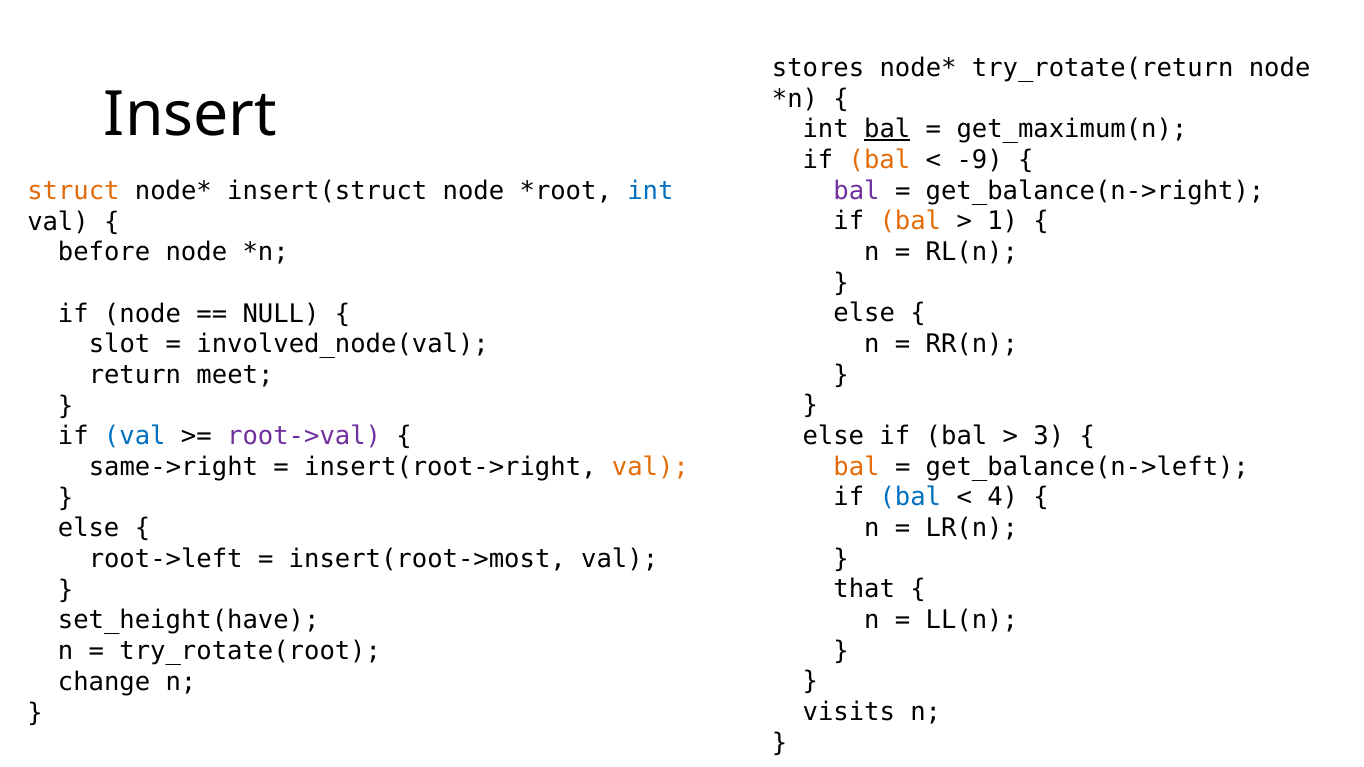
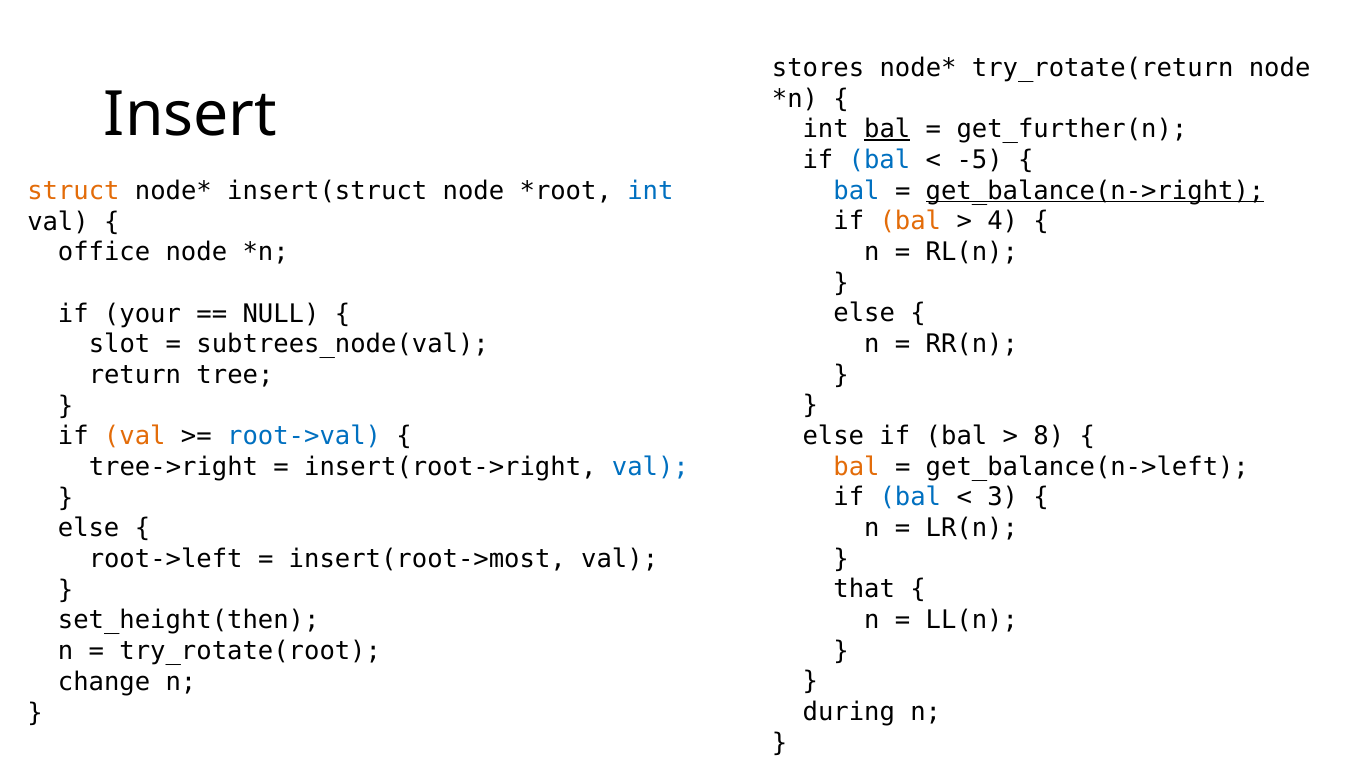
get_maximum(n: get_maximum(n -> get_further(n (1072, 129)
bal colour: orange -> blue (879, 160)
-9: -9 -> -5 (980, 160)
bal colour: purple -> blue (857, 191)
get_balance(n->right underline: none -> present (1095, 191)
1: 1 -> 4 (1003, 221)
before: before -> office (104, 252)
if node: node -> your (143, 314)
involved_node(val: involved_node(val -> subtrees_node(val (343, 345)
meet: meet -> tree (235, 375)
3: 3 -> 8 (1049, 436)
val colour: blue -> orange (135, 437)
root->val colour: purple -> blue (304, 437)
same->right: same->right -> tree->right (173, 467)
val colour: orange -> blue (650, 467)
4: 4 -> 3 (1003, 498)
set_height(have: set_height(have -> set_height(then (189, 621)
visits: visits -> during (849, 712)
